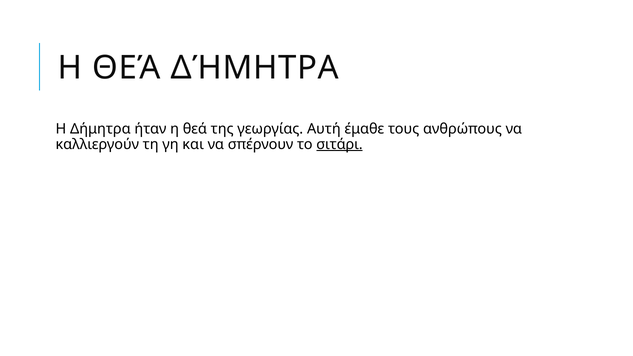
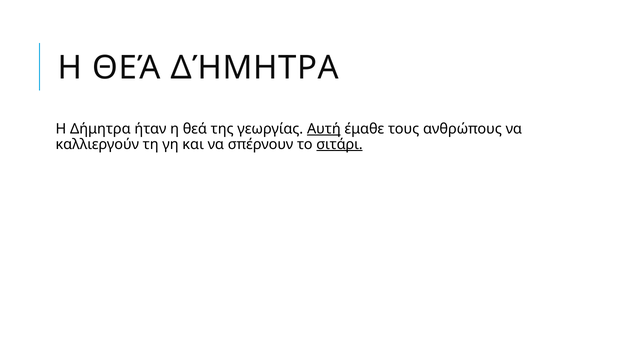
Αυτή underline: none -> present (324, 129)
